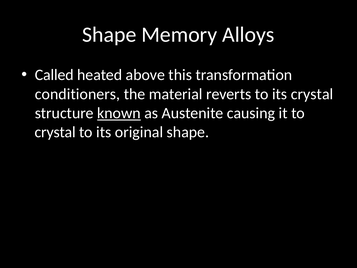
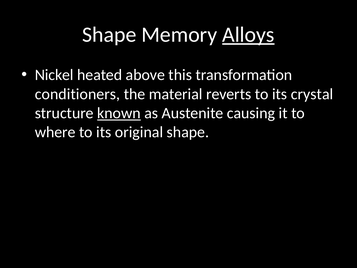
Alloys underline: none -> present (248, 35)
Called: Called -> Nickel (54, 75)
crystal: crystal -> where (55, 132)
